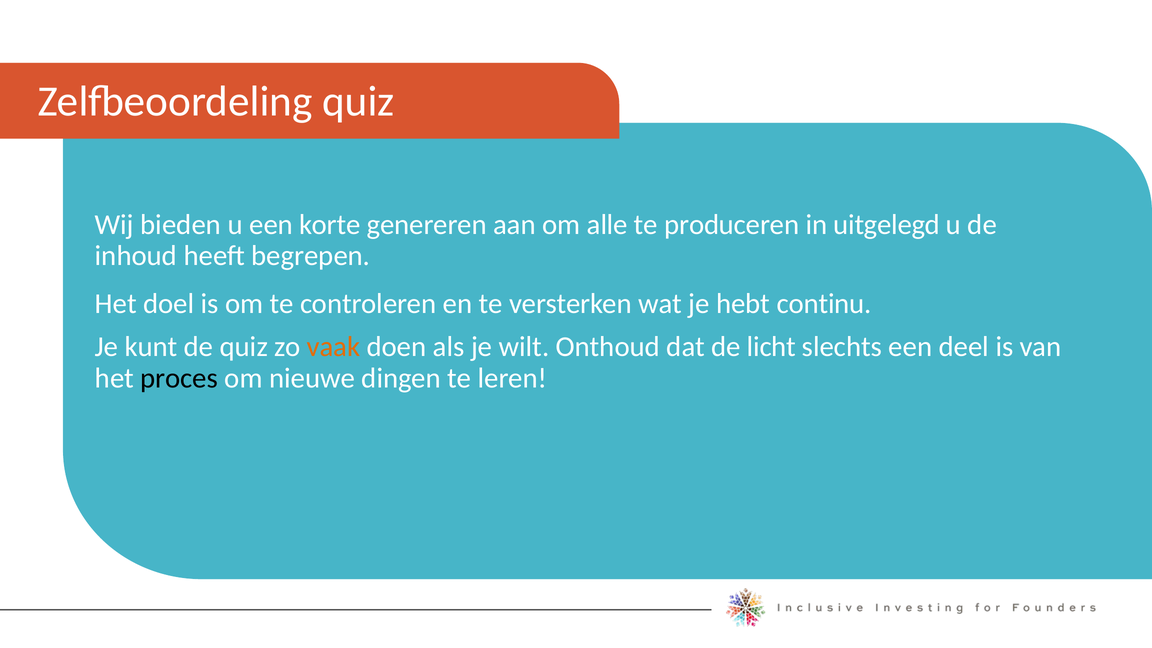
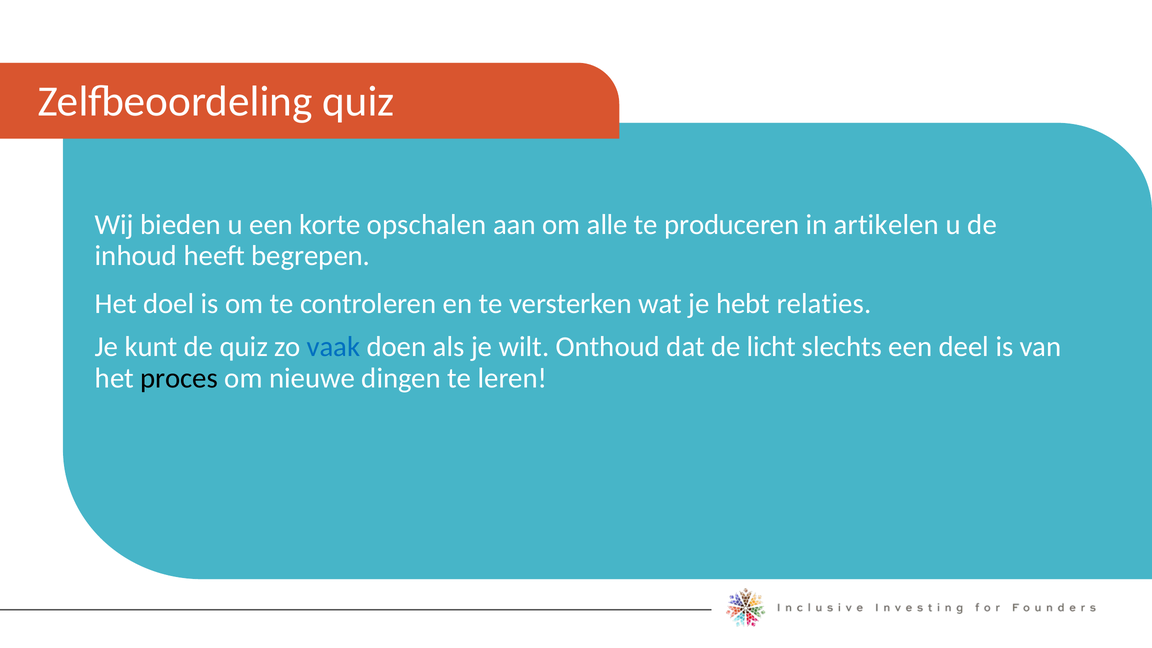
genereren: genereren -> opschalen (427, 225)
uitgelegd: uitgelegd -> artikelen (886, 225)
continu: continu -> relaties (824, 304)
vaak colour: orange -> blue (333, 347)
